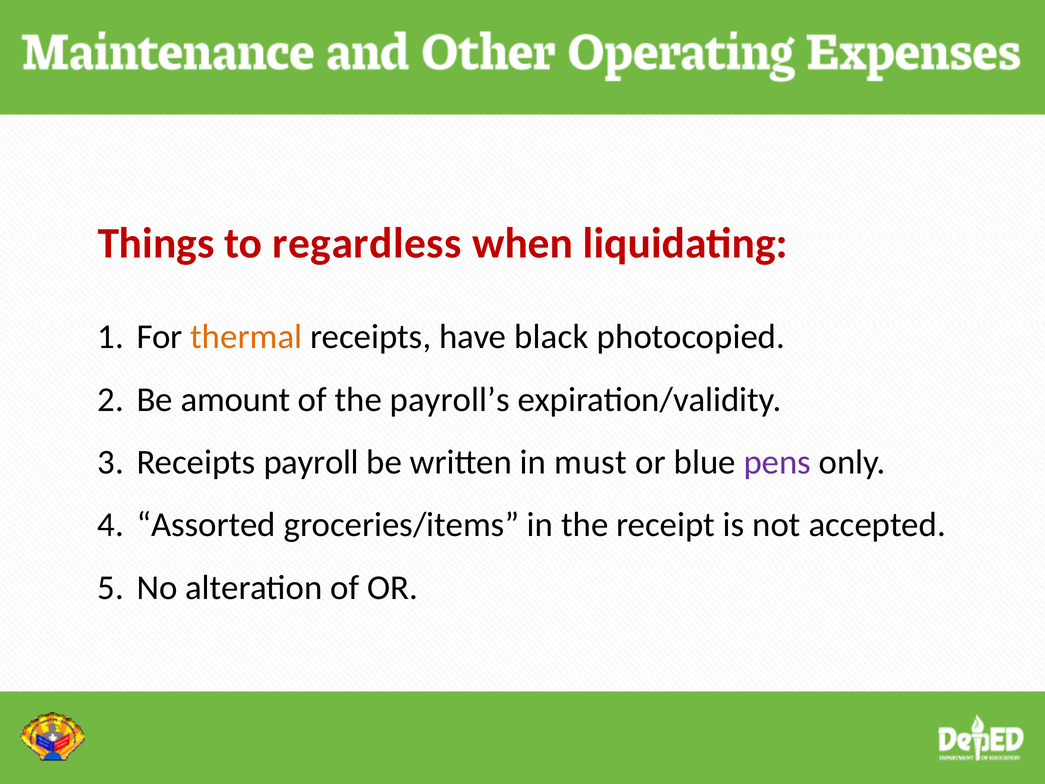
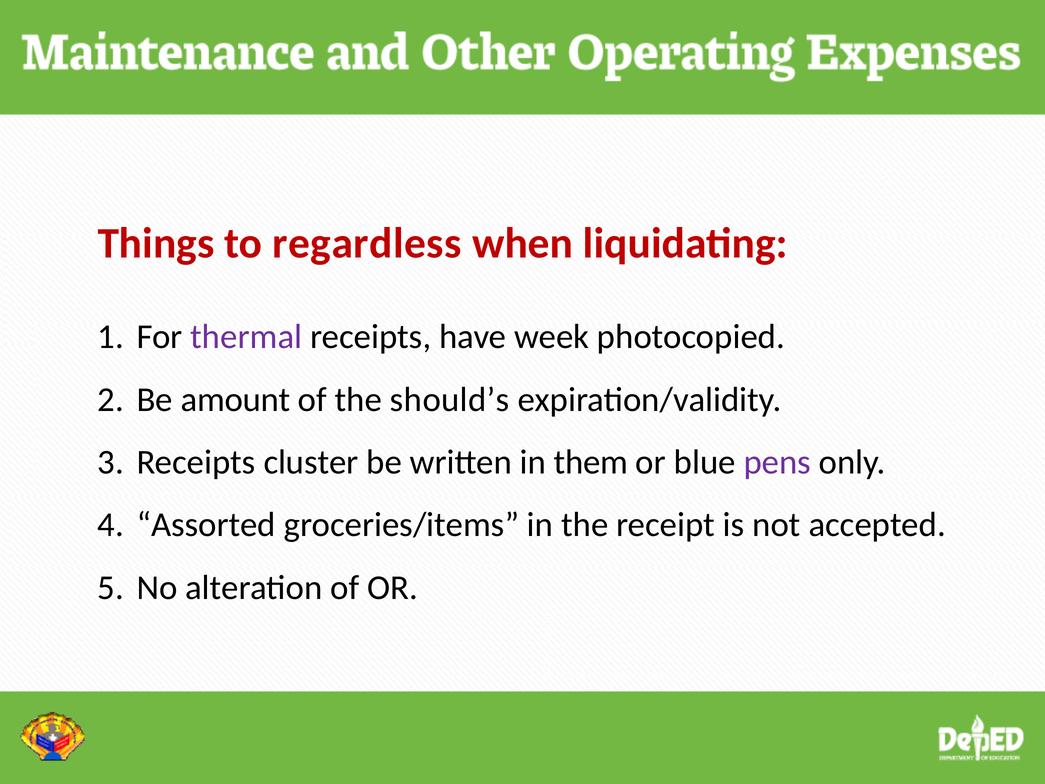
thermal colour: orange -> purple (246, 337)
black: black -> week (552, 337)
payroll’s: payroll’s -> should’s (450, 399)
payroll: payroll -> cluster (311, 462)
must: must -> them (591, 462)
